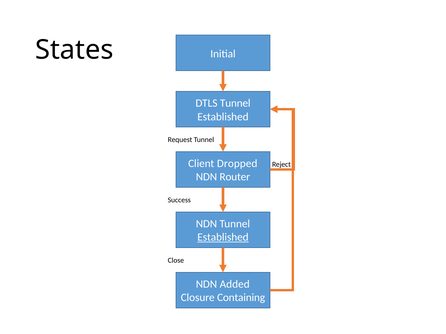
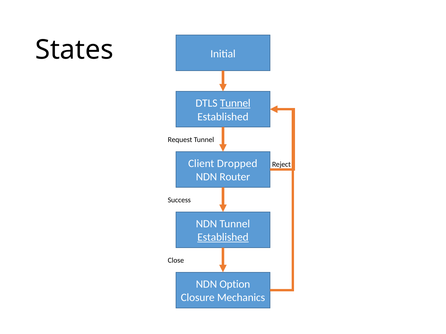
Tunnel underline: none -> present (235, 103)
Added: Added -> Option (235, 285)
Containing: Containing -> Mechanics (241, 298)
